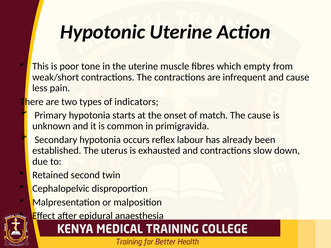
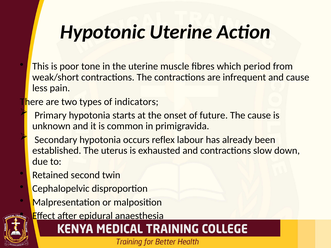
empty: empty -> period (257, 66)
match: match -> future (214, 115)
